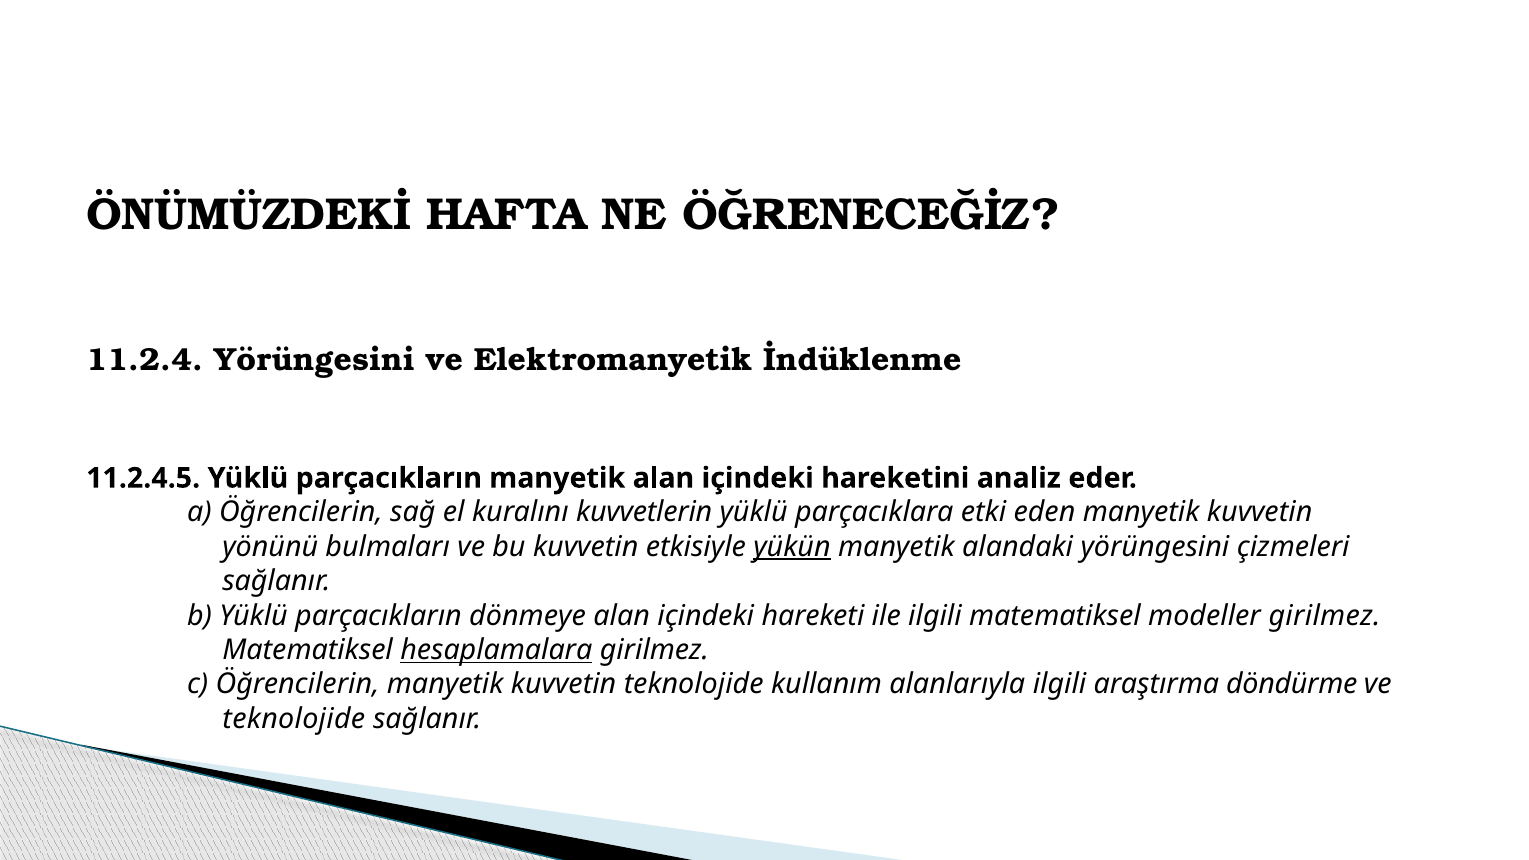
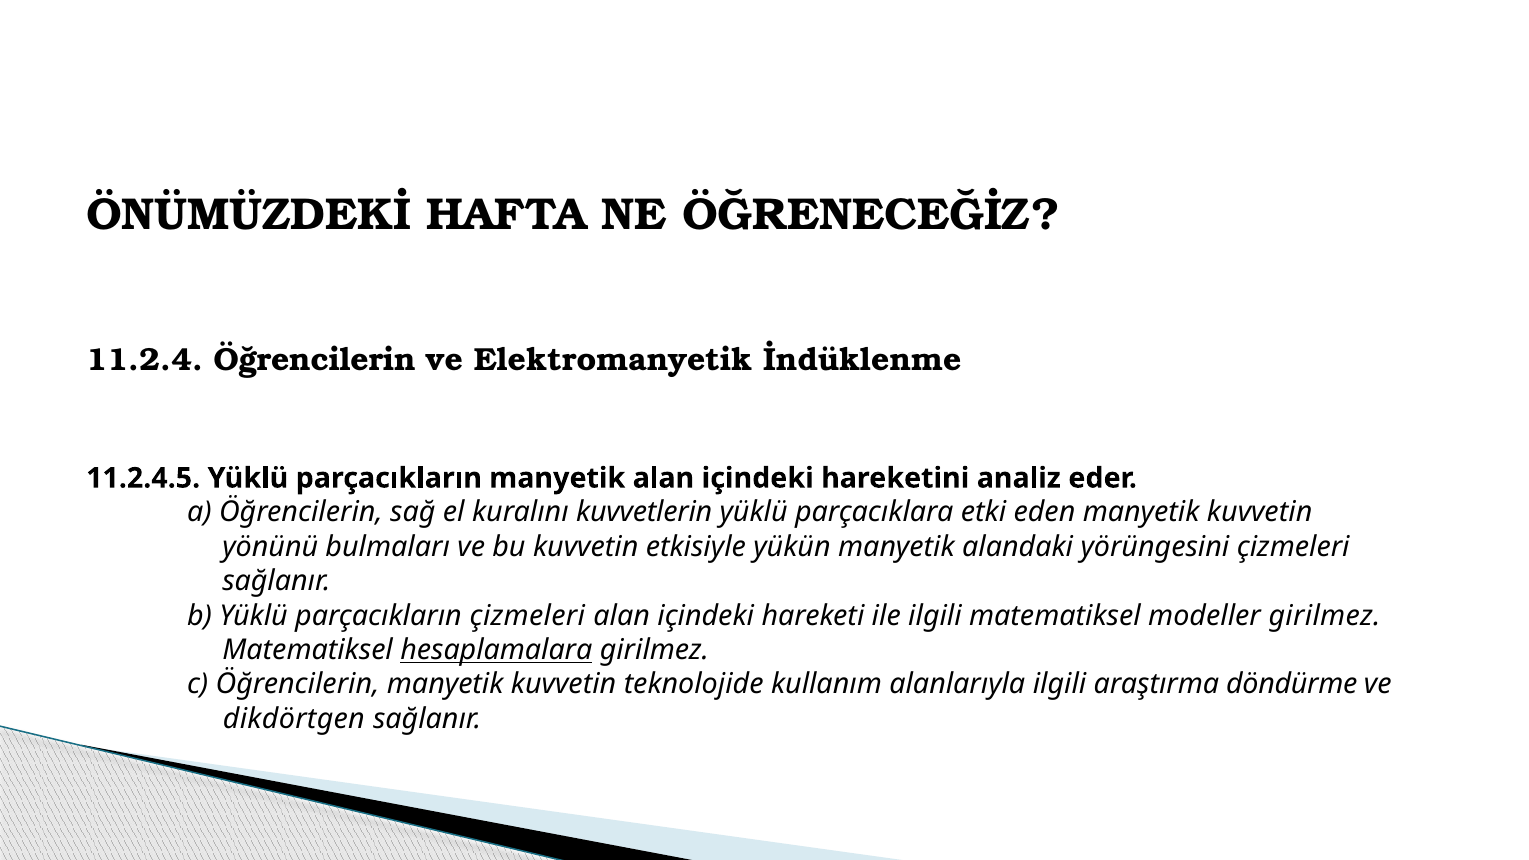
11.2.4 Yörüngesini: Yörüngesini -> Öğrencilerin (315, 360)
yükün underline: present -> none (792, 547)
parçacıkların dönmeye: dönmeye -> çizmeleri (527, 616)
teknolojide: teknolojide -> dikdörtgen (294, 719)
